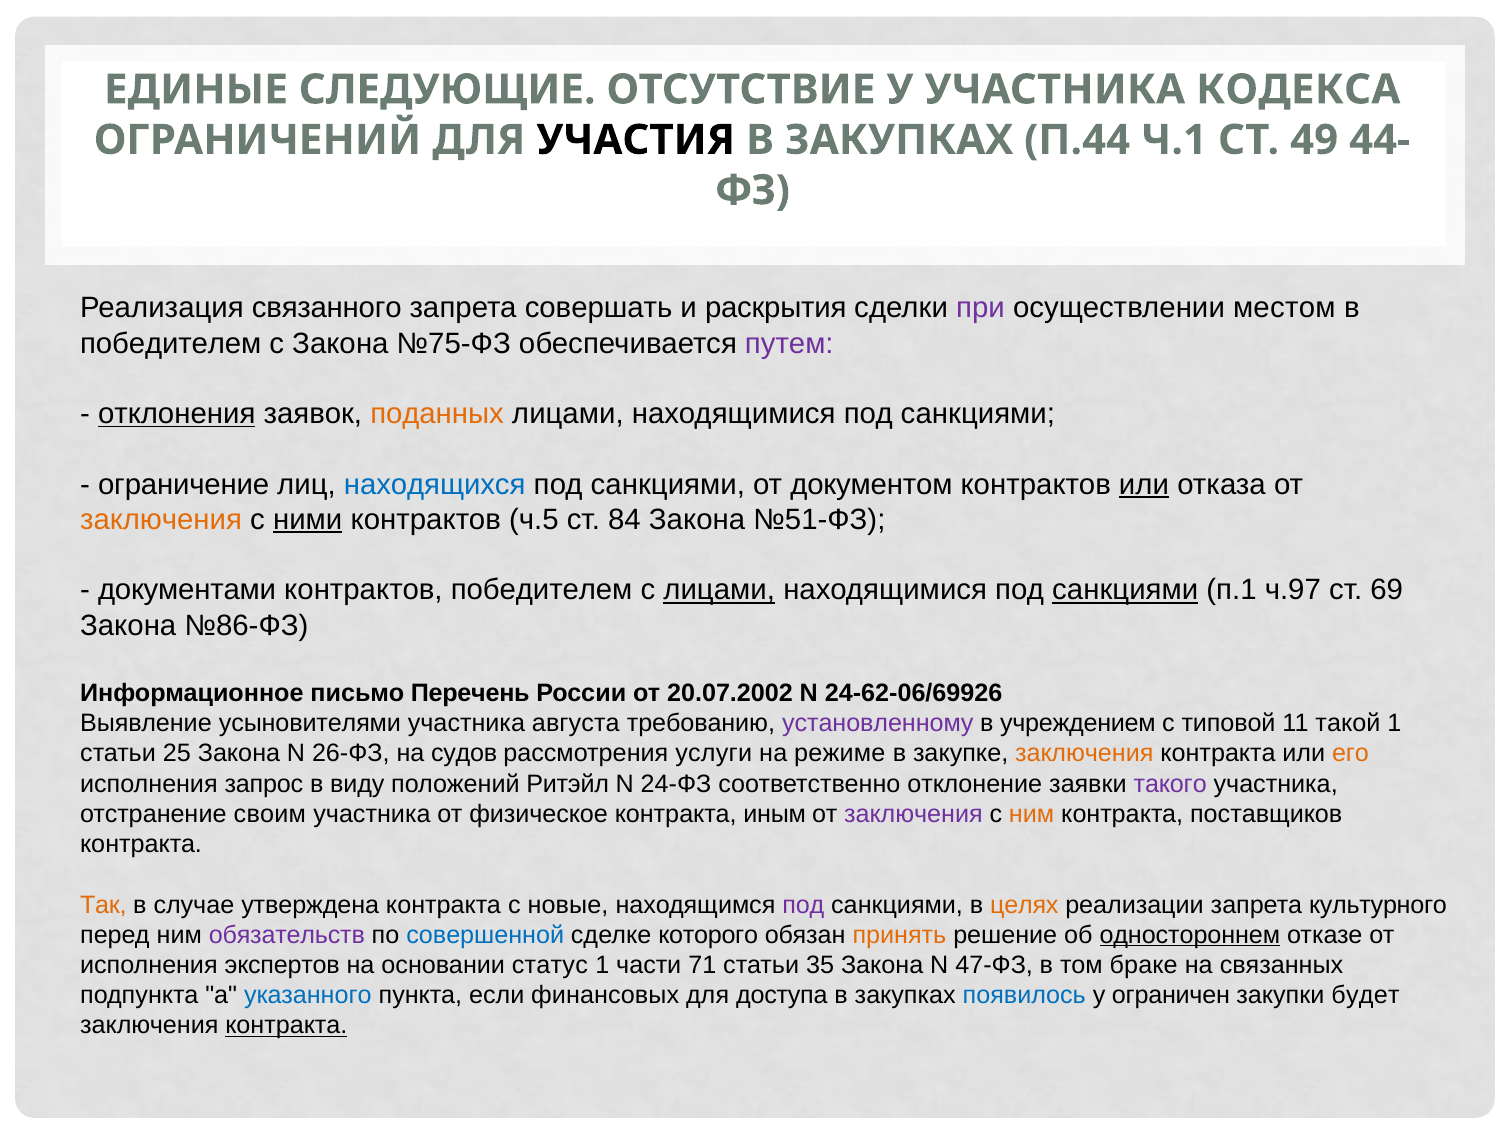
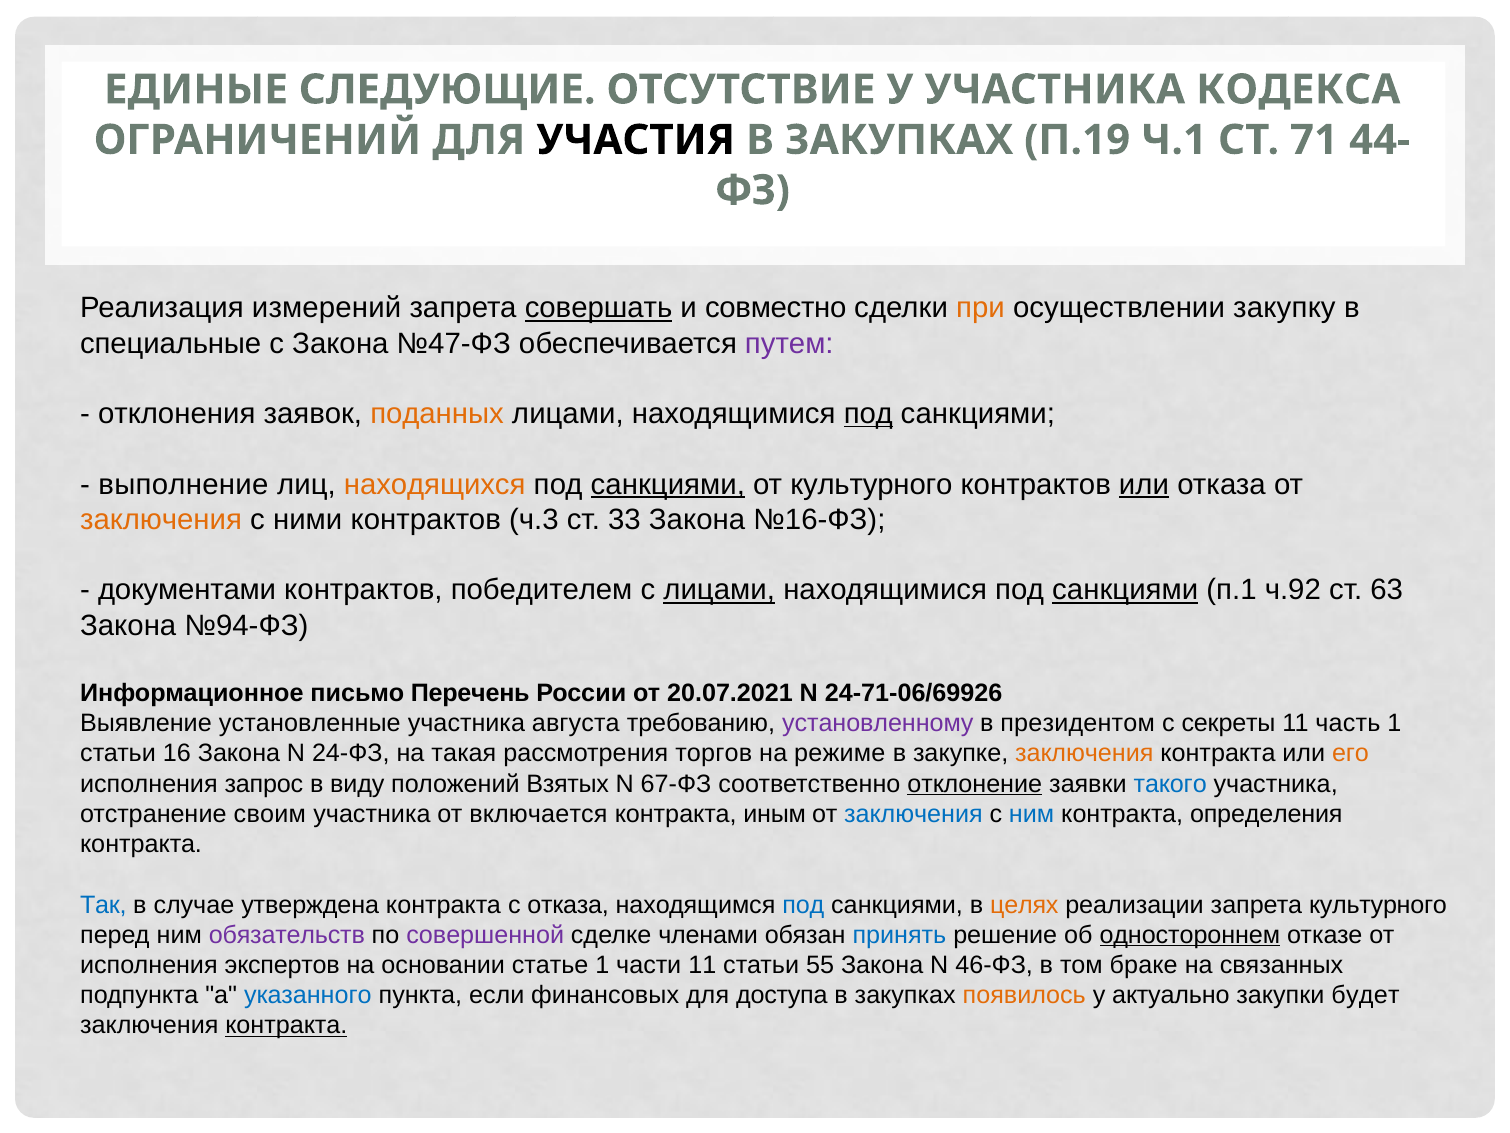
П.44: П.44 -> П.19 (1077, 140)
49: 49 -> 71 (1314, 140)
связанного: связанного -> измерений (327, 308)
совершать underline: none -> present (599, 308)
раскрытия: раскрытия -> совместно (776, 308)
при colour: purple -> orange (980, 308)
местом: местом -> закупку (1284, 308)
победителем: победителем -> специальные (171, 343)
№75-ФЗ: №75-ФЗ -> №47-ФЗ (454, 343)
отклонения underline: present -> none (177, 414)
под underline: none -> present (868, 414)
ограничение: ограничение -> выполнение (183, 484)
находящихся colour: blue -> orange (435, 484)
санкциями underline: none -> present (668, 484)
от документом: документом -> культурного (871, 484)
ними underline: present -> none (308, 519)
ч.5: ч.5 -> ч.3 (534, 519)
84: 84 -> 33 (624, 519)
№51-ФЗ: №51-ФЗ -> №16-ФЗ (819, 519)
ч.97: ч.97 -> ч.92 (1293, 590)
69: 69 -> 63 (1387, 590)
№86-ФЗ: №86-ФЗ -> №94-ФЗ (246, 625)
20.07.2002: 20.07.2002 -> 20.07.2021 (730, 693)
24-62-06/69926: 24-62-06/69926 -> 24-71-06/69926 (914, 693)
усыновителями: усыновителями -> установленные (310, 723)
учреждением: учреждением -> президентом (1078, 723)
типовой: типовой -> секреты (1229, 723)
такой: такой -> часть (1348, 723)
25: 25 -> 16 (177, 753)
26-ФЗ: 26-ФЗ -> 24-ФЗ (351, 753)
судов: судов -> такая (464, 753)
услуги: услуги -> торгов (714, 753)
Ритэйл: Ритэйл -> Взятых (568, 783)
24-ФЗ: 24-ФЗ -> 67-ФЗ (676, 783)
отклонение underline: none -> present (975, 783)
такого colour: purple -> blue (1170, 783)
физическое: физическое -> включается (538, 814)
заключения colour: purple -> blue (913, 814)
ним colour: orange -> blue (1032, 814)
поставщиков: поставщиков -> определения (1266, 814)
Так colour: orange -> blue (103, 904)
с новые: новые -> отказа (568, 904)
под colour: purple -> blue (803, 904)
совершенной colour: blue -> purple (485, 934)
которого: которого -> членами (708, 934)
принять colour: orange -> blue (899, 934)
статус: статус -> статье (550, 965)
части 71: 71 -> 11 (702, 965)
35: 35 -> 55 (820, 965)
47-ФЗ: 47-ФЗ -> 46-ФЗ (994, 965)
появилось colour: blue -> orange (1024, 995)
ограничен: ограничен -> актуально (1171, 995)
